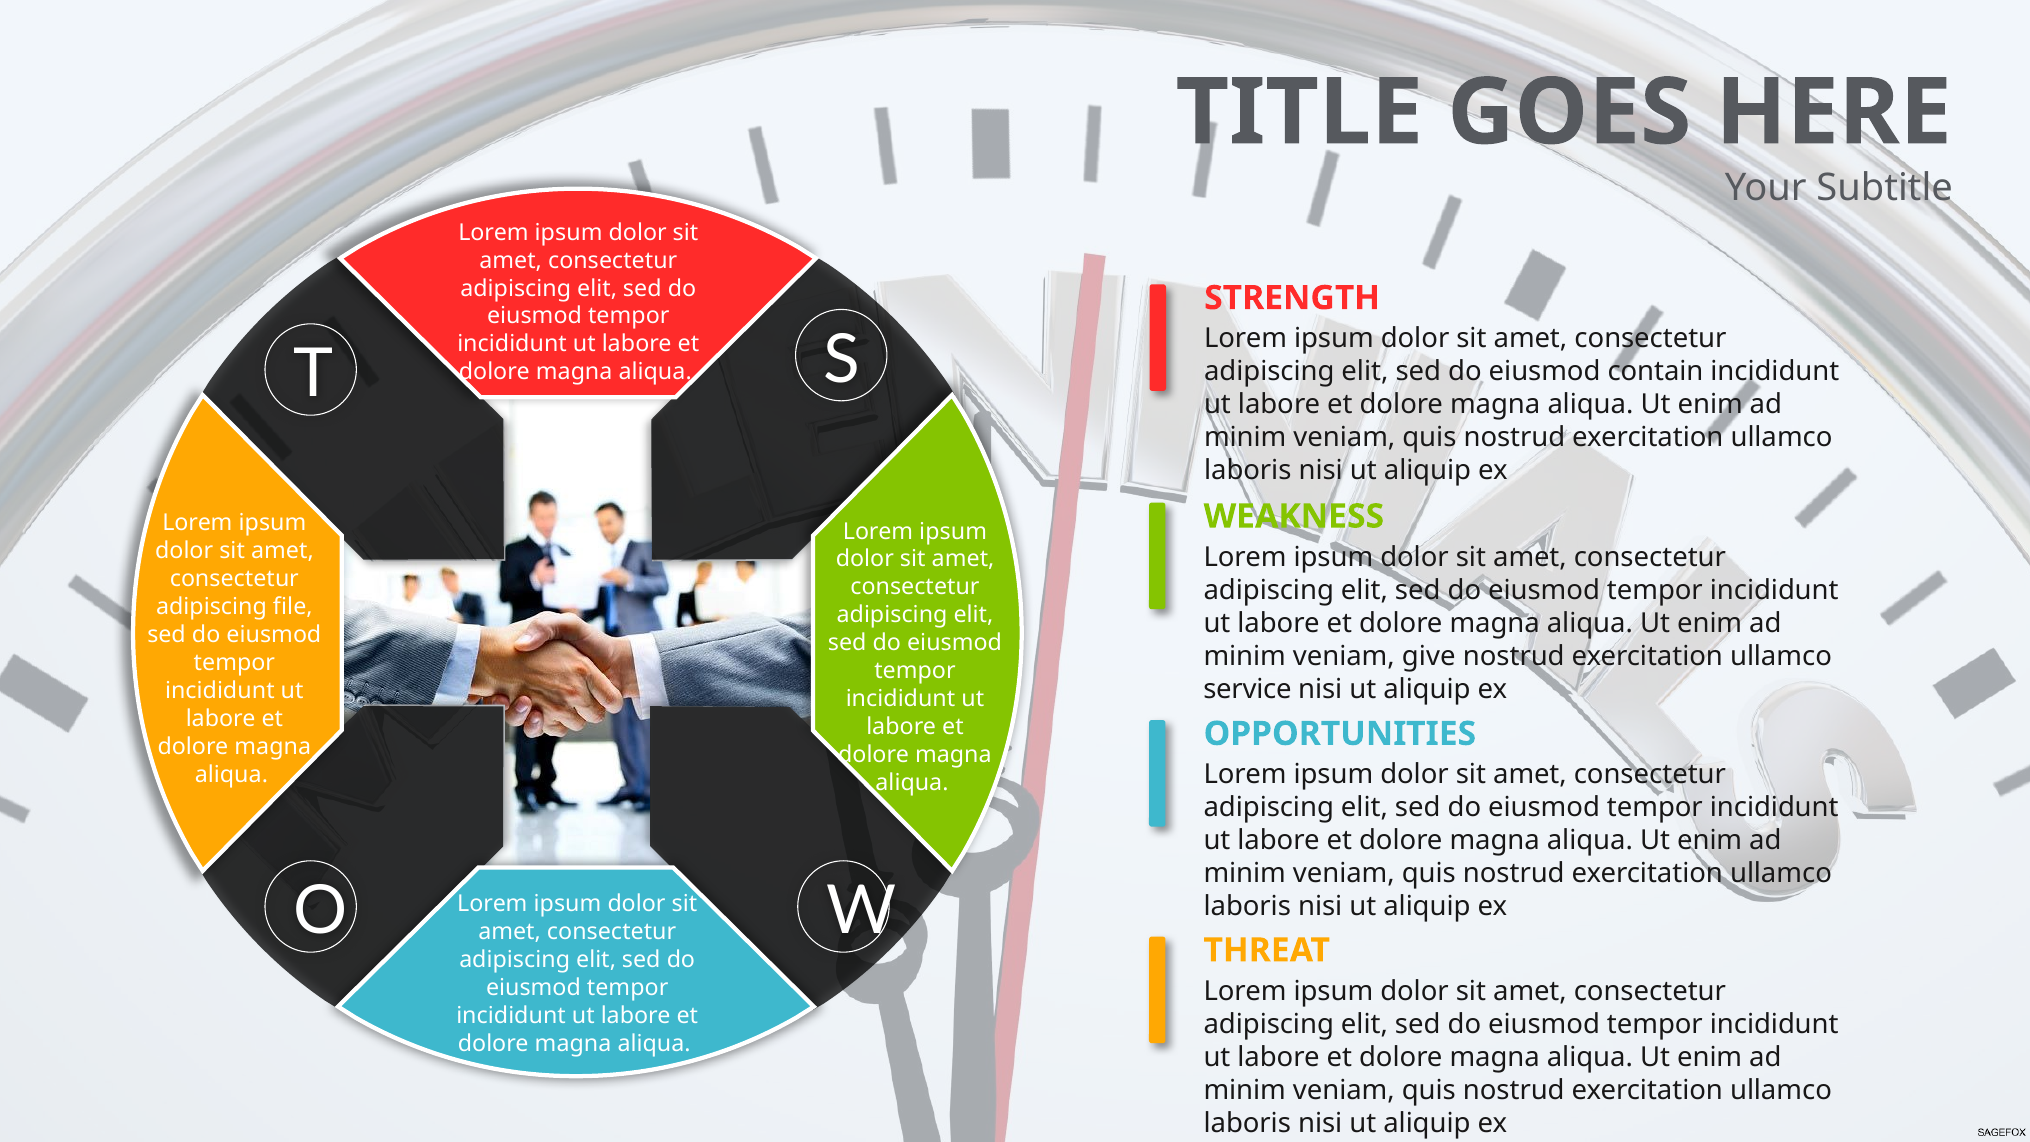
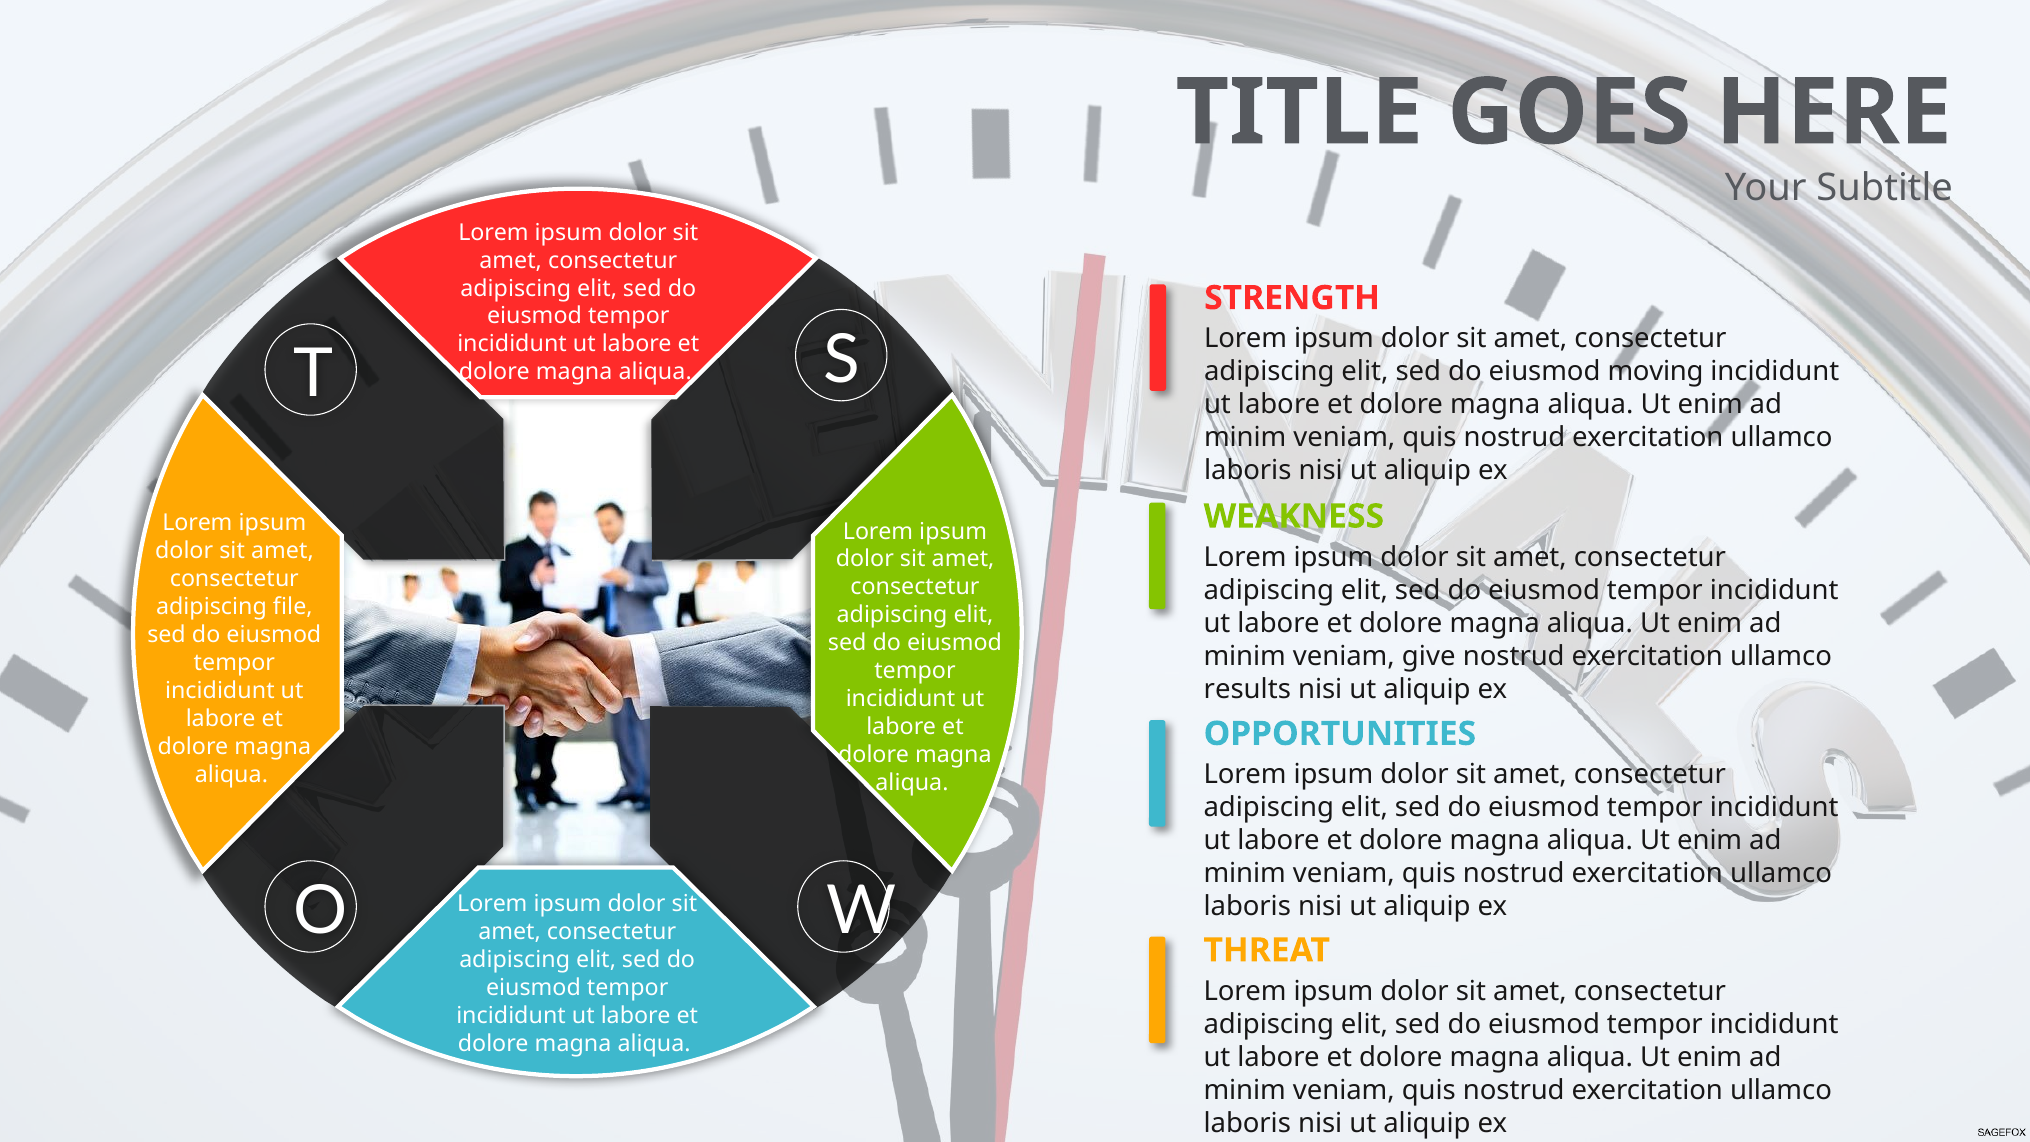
contain: contain -> moving (1656, 372)
service: service -> results (1247, 689)
